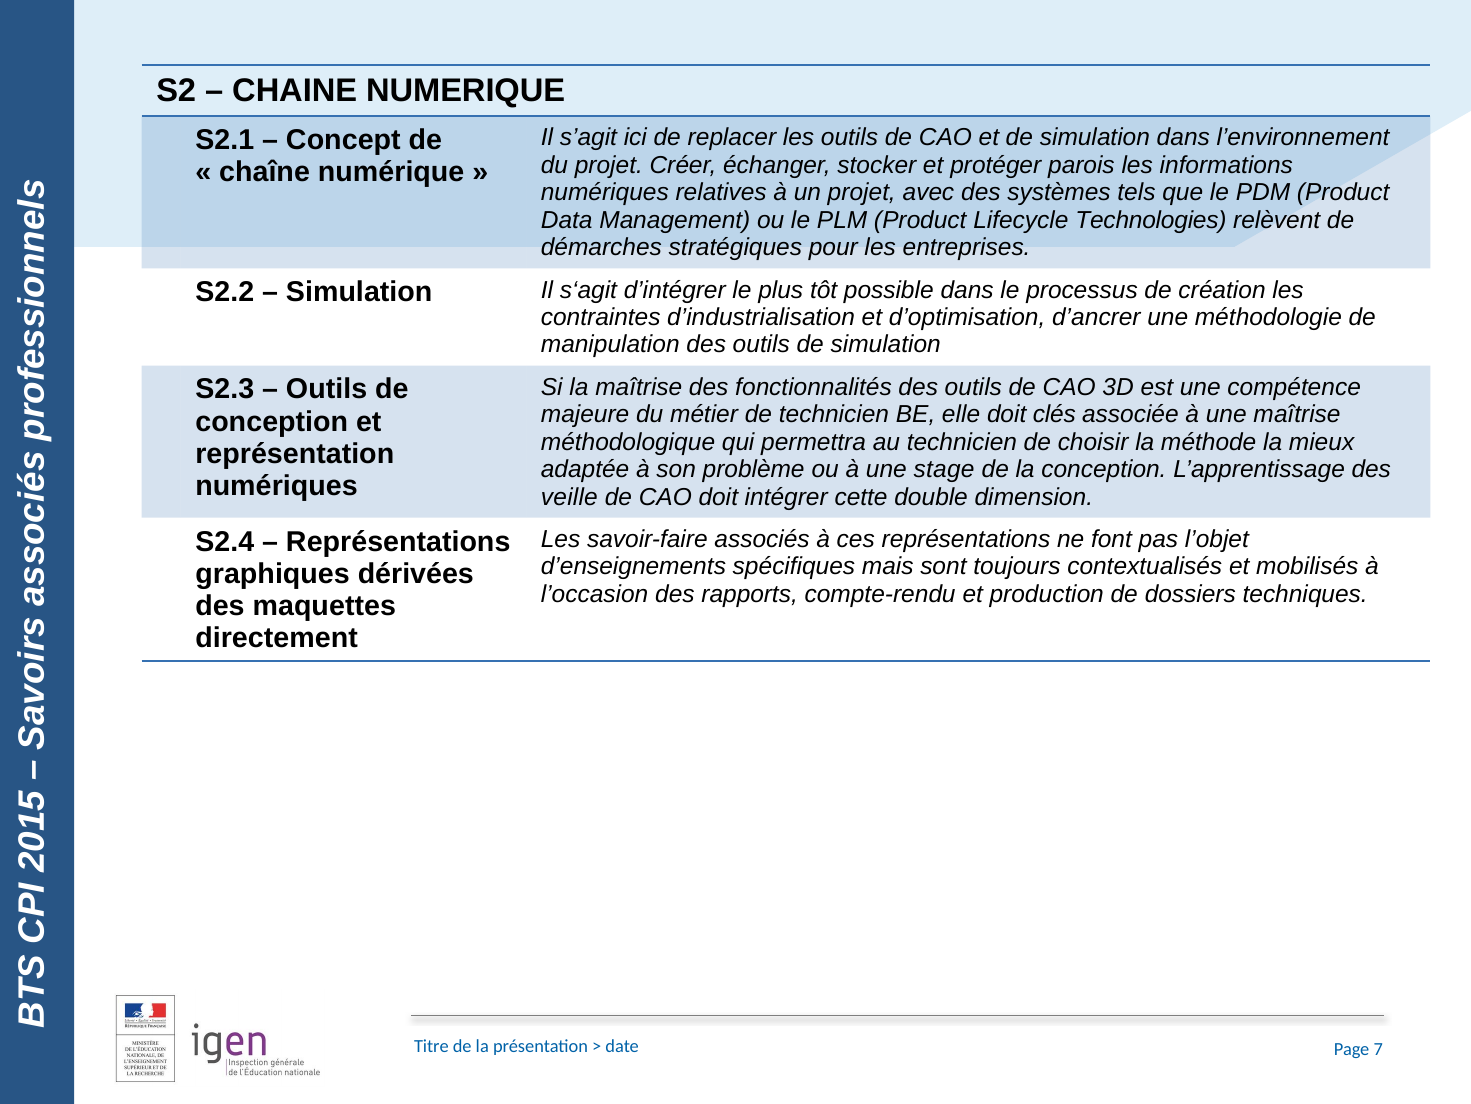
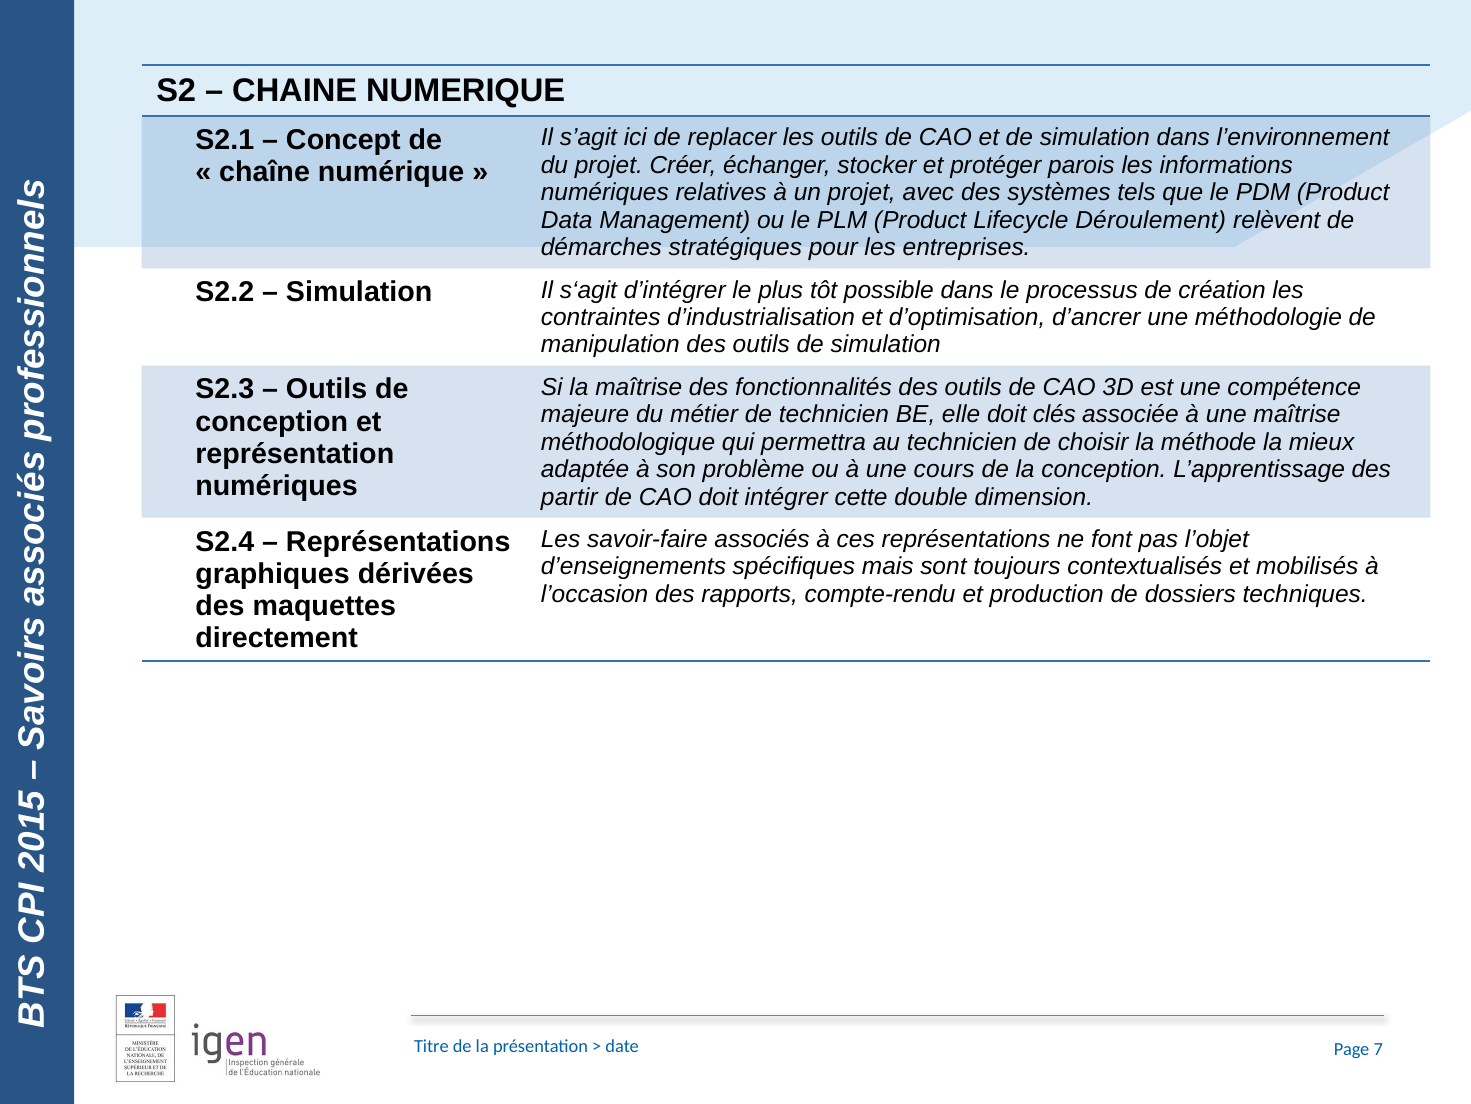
Technologies: Technologies -> Déroulement (1151, 220)
stage: stage -> cours (944, 469)
veille: veille -> partir (569, 497)
